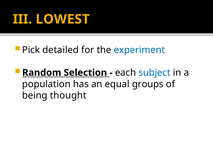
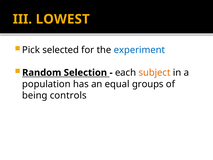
detailed: detailed -> selected (61, 50)
subject colour: blue -> orange (154, 73)
thought: thought -> controls (68, 95)
